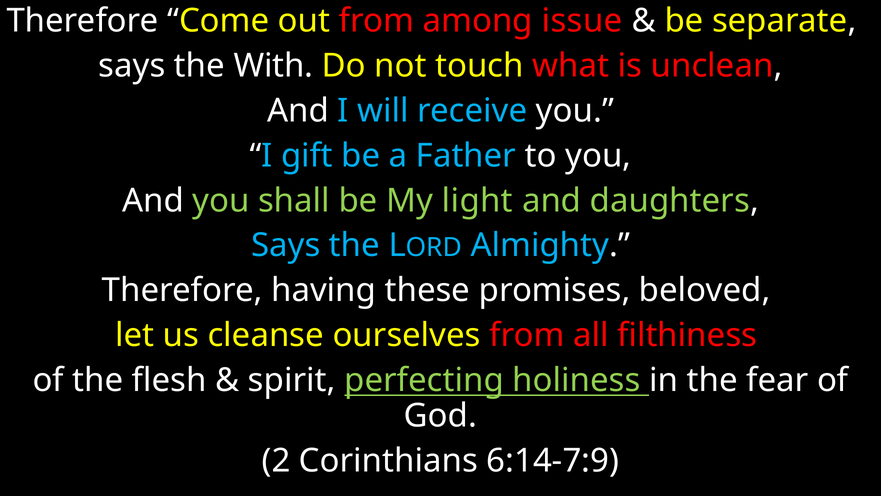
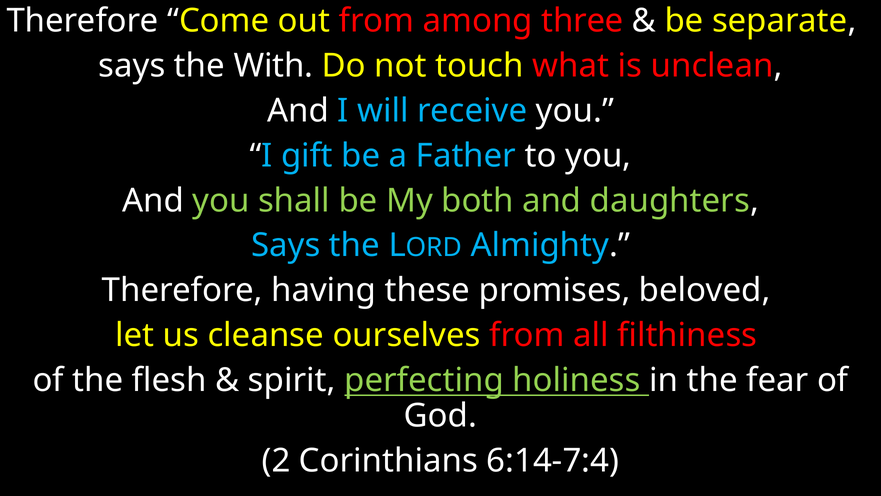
issue: issue -> three (582, 21)
light: light -> both (478, 200)
6:14-7:9: 6:14-7:9 -> 6:14-7:4 (553, 460)
